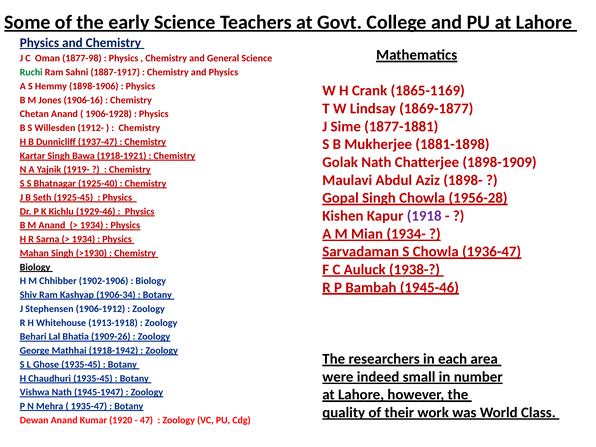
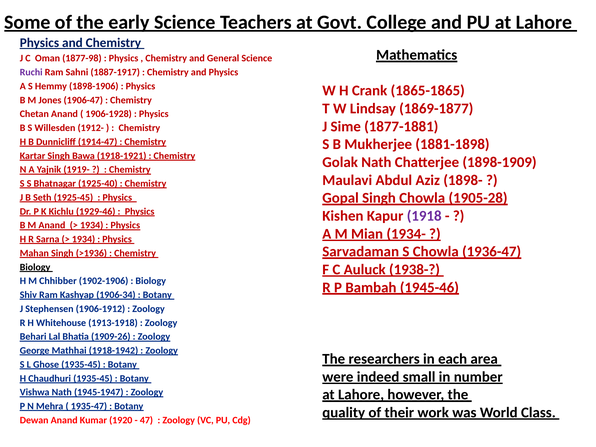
Ruchi colour: green -> purple (31, 72)
1865-1169: 1865-1169 -> 1865-1865 (428, 91)
1906-16: 1906-16 -> 1906-47 (83, 100)
1937-47: 1937-47 -> 1914-47 (98, 142)
1956-28: 1956-28 -> 1905-28 (478, 198)
>1930: >1930 -> >1936 (91, 253)
